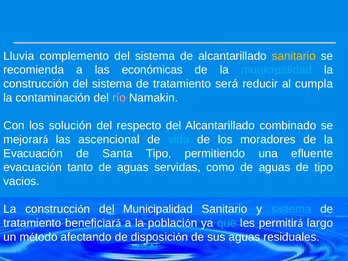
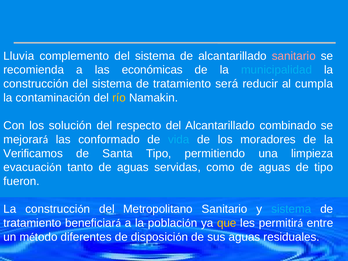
sanitario colour: yellow -> pink (294, 56)
río colour: pink -> yellow (119, 98)
ascencional: ascencional -> conformado (109, 140)
Evacuación: Evacuación -> Verificamos (33, 153)
efluente: efluente -> limpieza (312, 153)
vacios: vacios -> fueron (21, 181)
del Municipalidad: Municipalidad -> Metropolitano (158, 209)
que colour: light blue -> yellow (227, 223)
largo: largo -> entre (320, 223)
afectando: afectando -> diferentes (86, 237)
